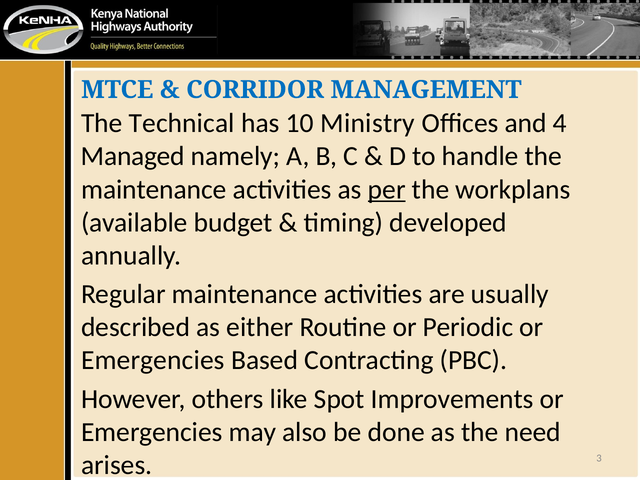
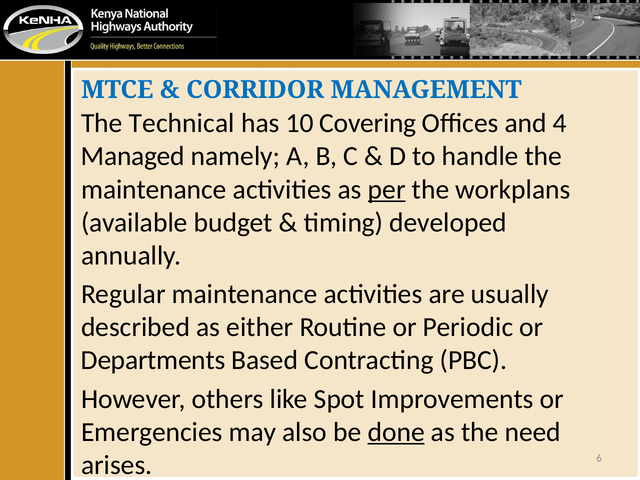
Ministry: Ministry -> Covering (368, 123)
Emergencies: Emergencies -> Departments (153, 360)
done underline: none -> present (396, 432)
3: 3 -> 6 (599, 458)
